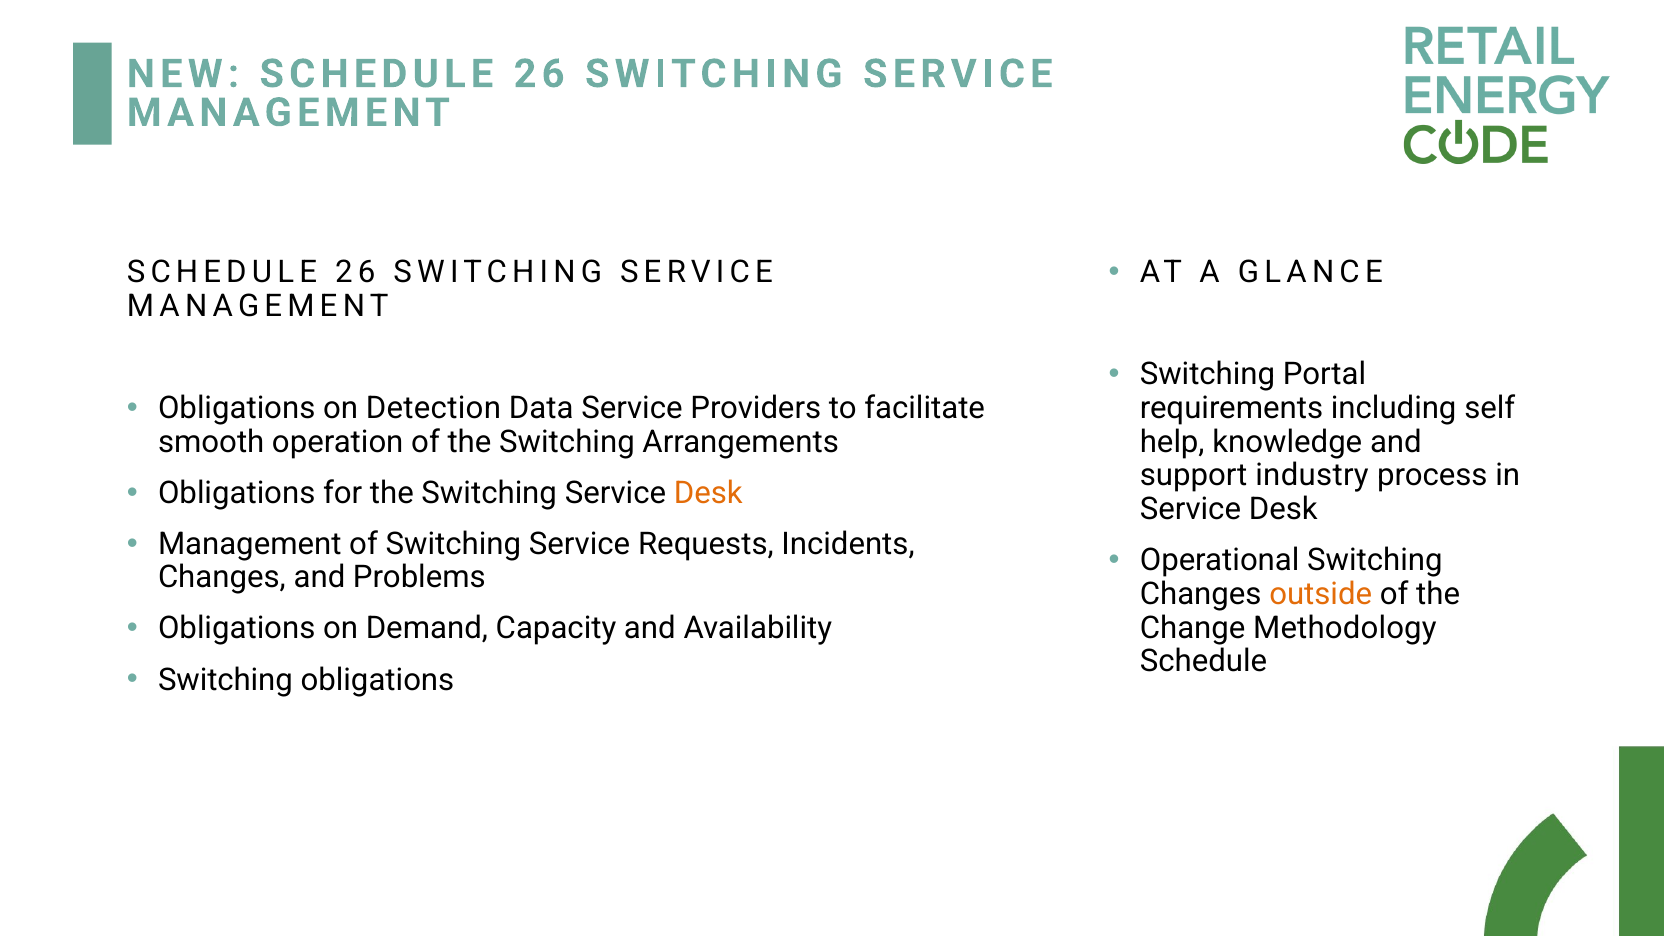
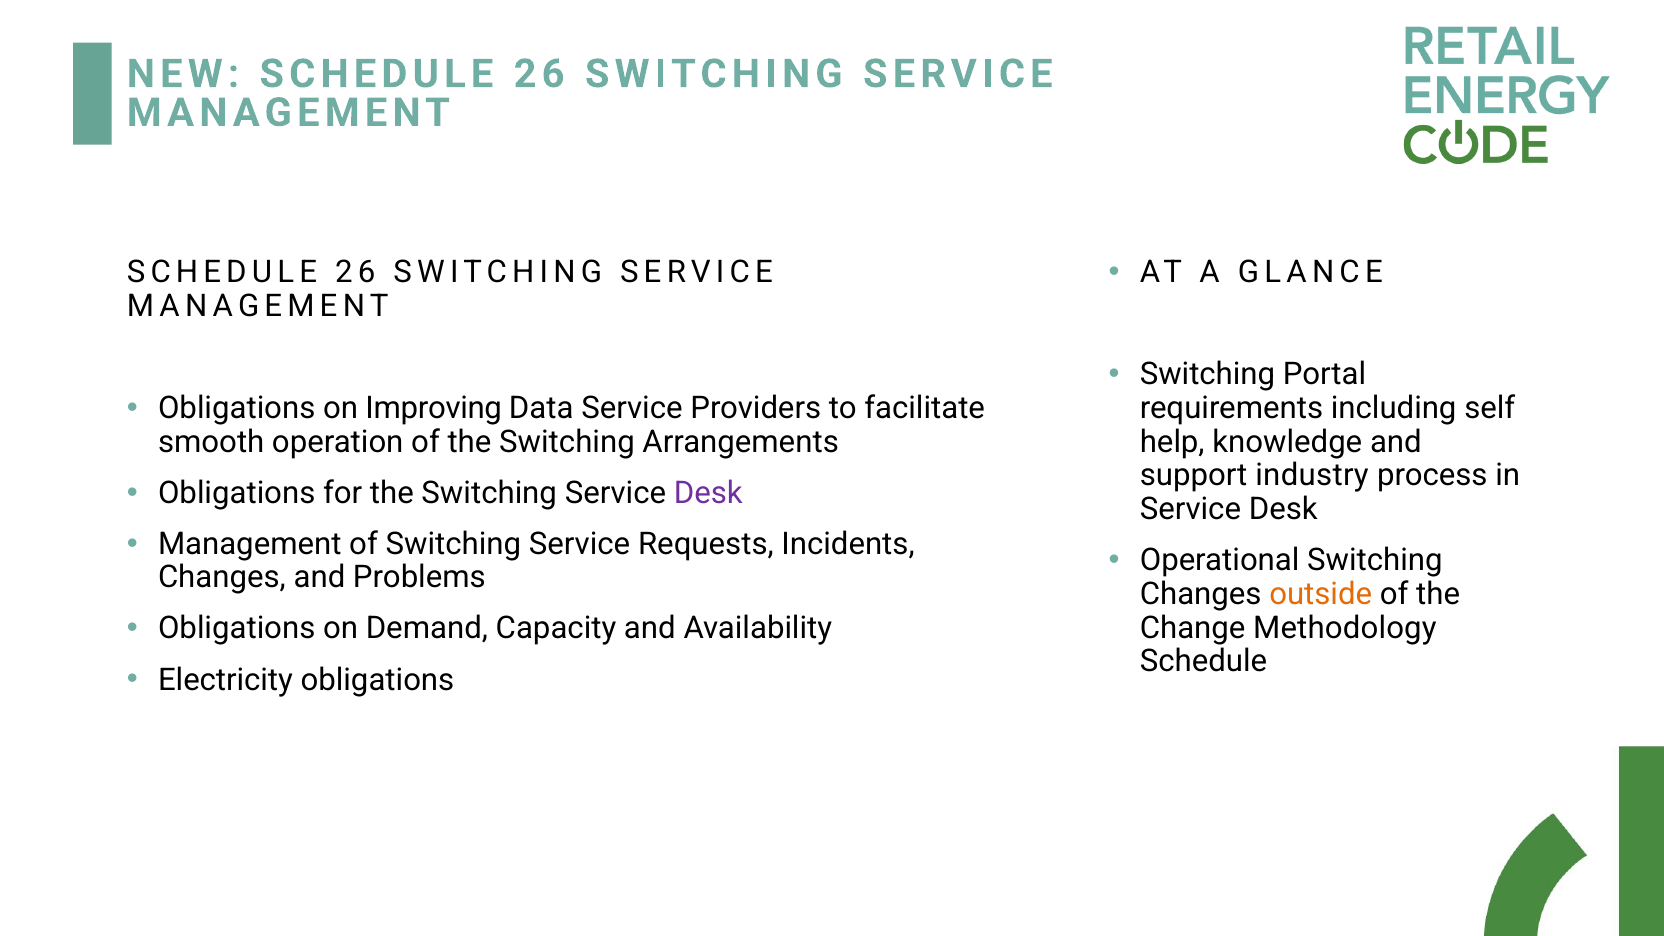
Detection: Detection -> Improving (434, 408)
Desk colour: orange -> purple (708, 493)
Switching: Switching -> Electricity (225, 680)
